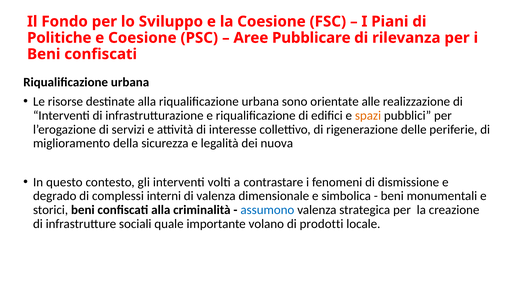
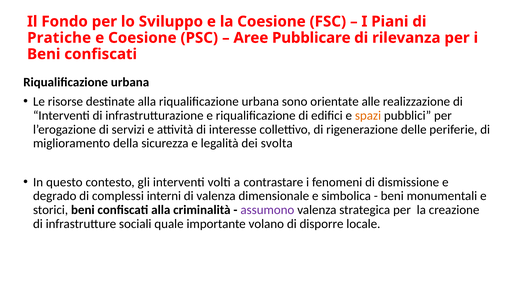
Politiche: Politiche -> Pratiche (59, 38)
nuova: nuova -> svolta (277, 144)
assumono colour: blue -> purple (267, 210)
prodotti: prodotti -> disporre (322, 224)
